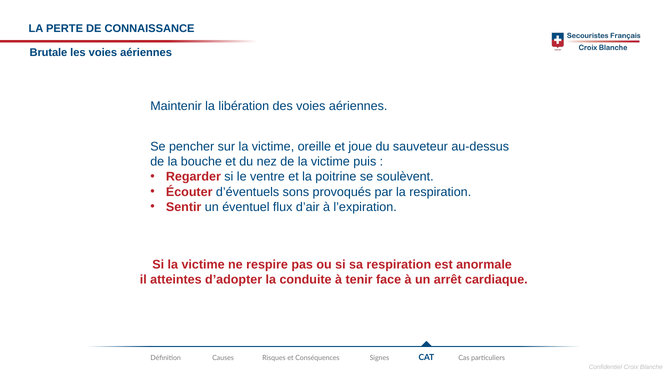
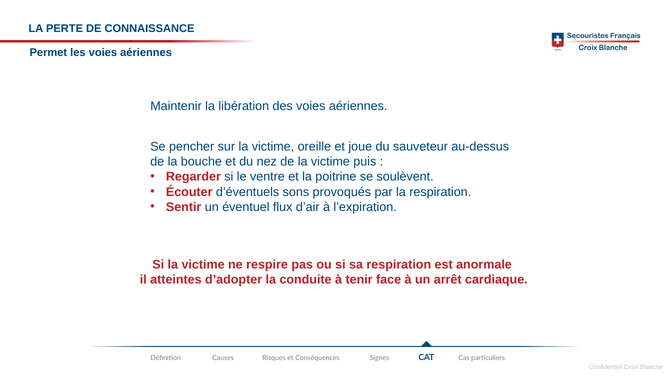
Brutale: Brutale -> Permet (48, 52)
